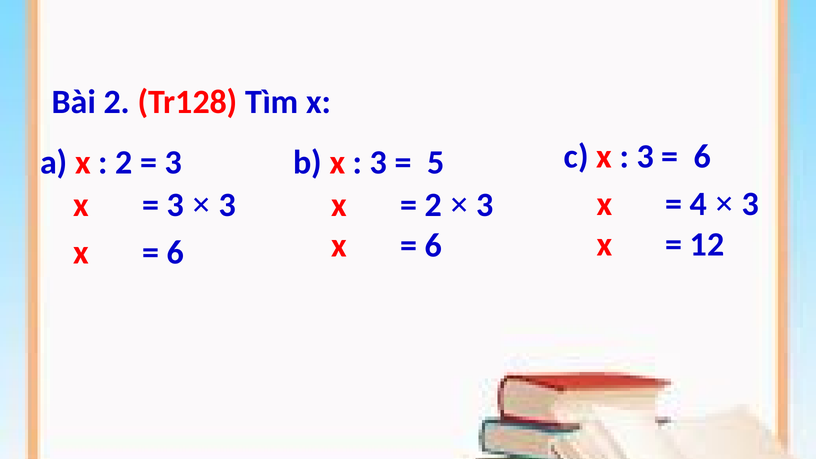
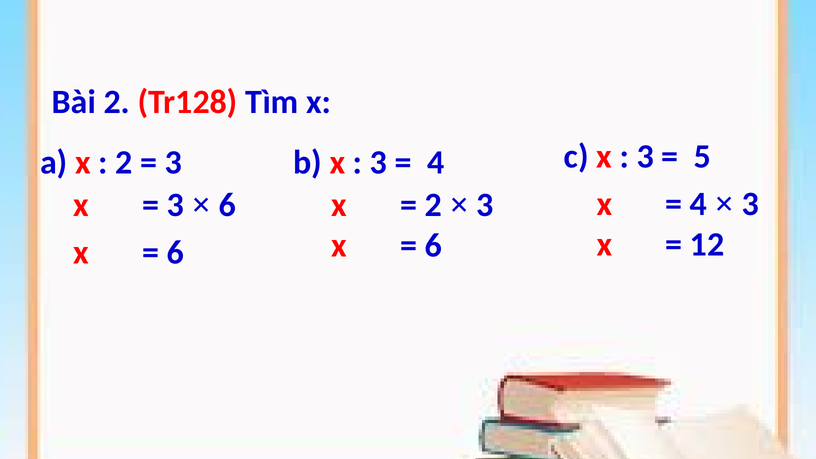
6: 6 -> 5 (702, 157)
5: 5 -> 4 (436, 163)
3: 3 -> 6 (227, 205)
